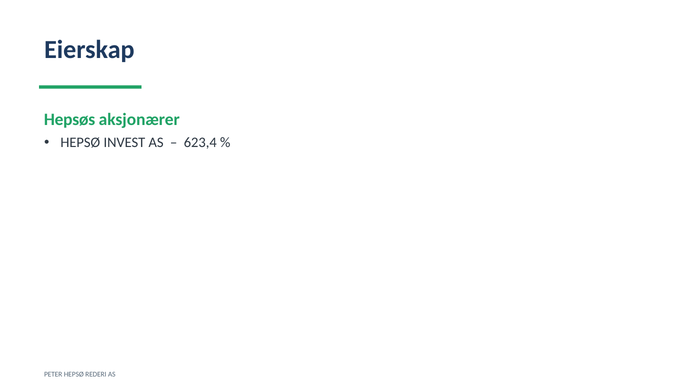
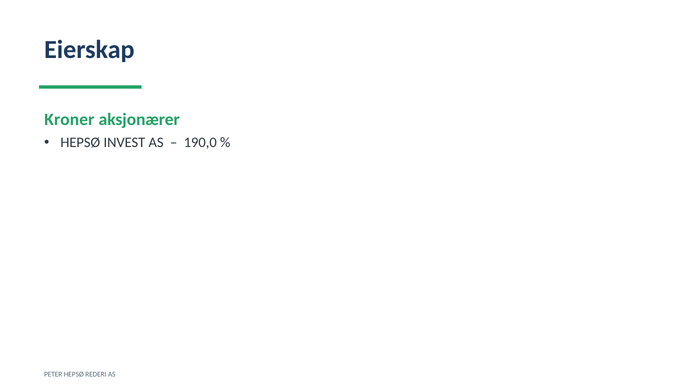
Hepsøs: Hepsøs -> Kroner (69, 119)
623,4: 623,4 -> 190,0 (200, 143)
